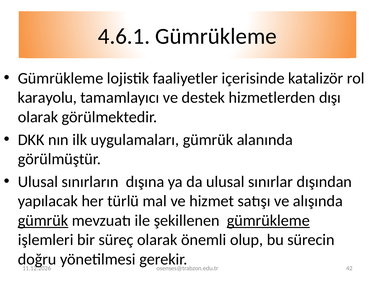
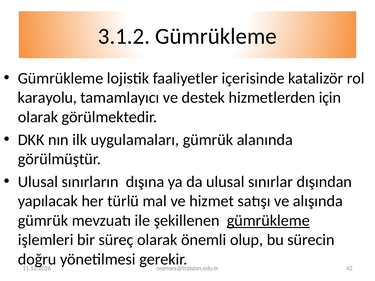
4.6.1: 4.6.1 -> 3.1.2 (124, 36)
dışı: dışı -> için (330, 98)
gümrük underline: present -> none (43, 221)
